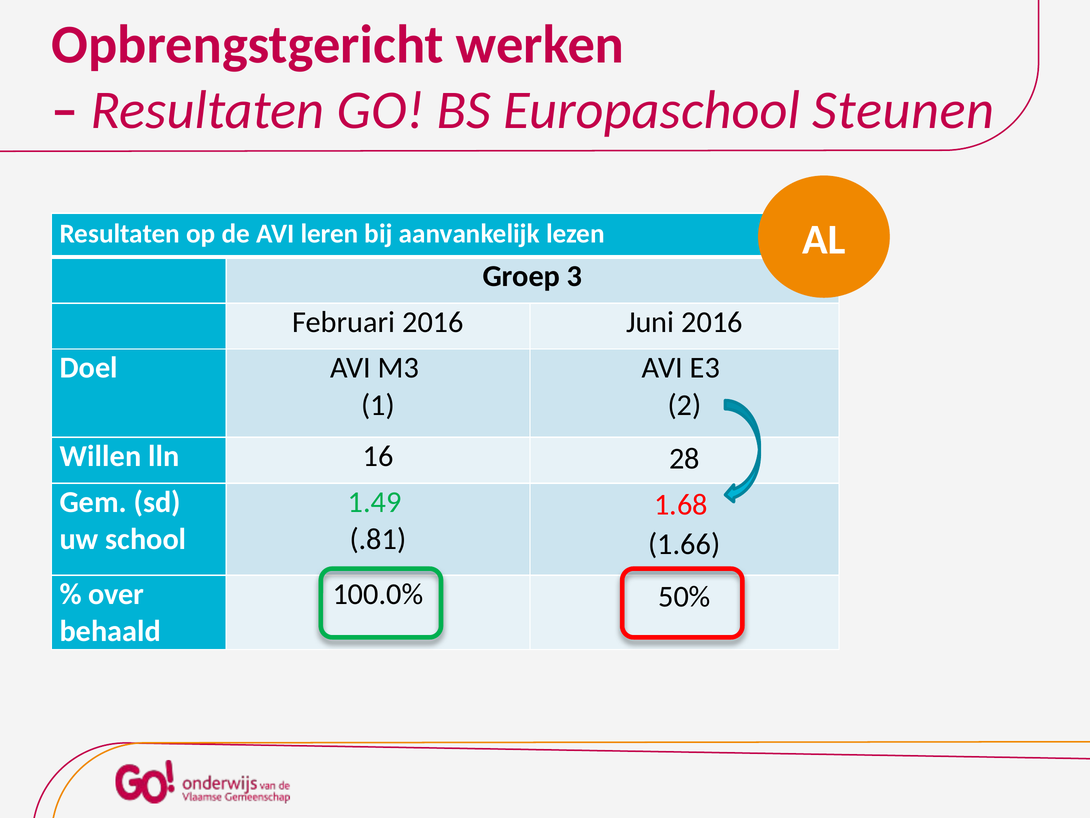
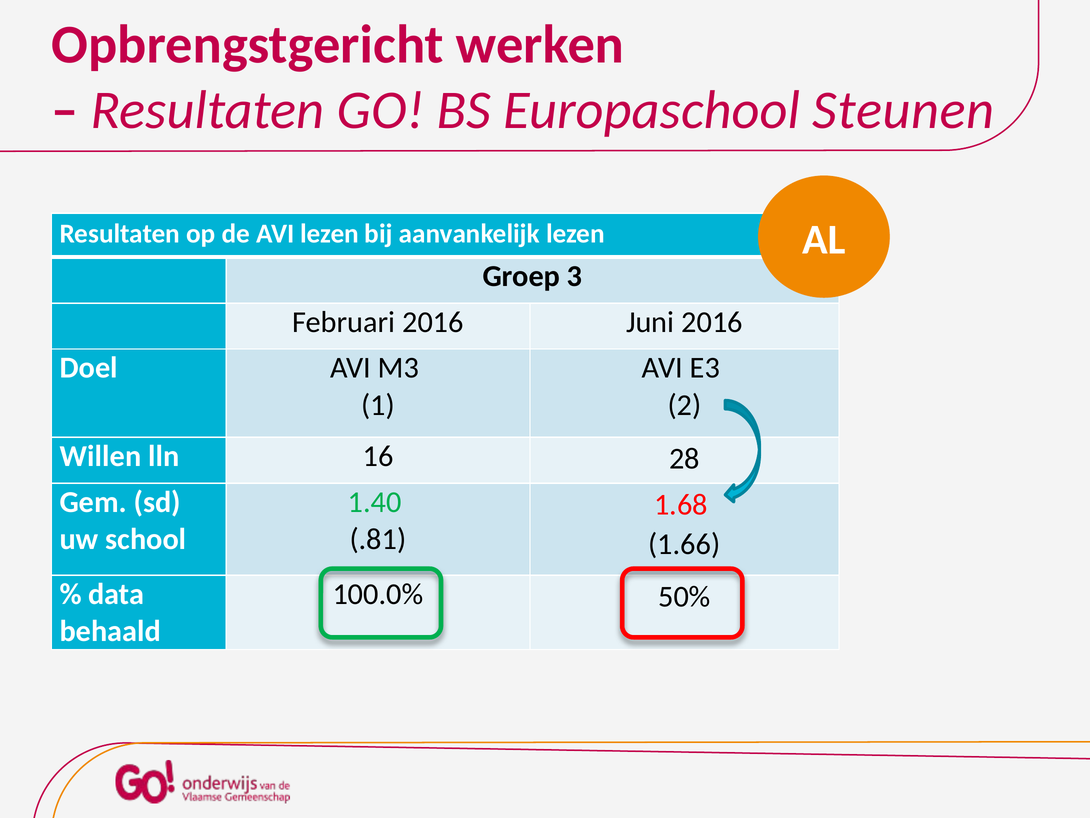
AVI leren: leren -> lezen (330, 233)
1.49: 1.49 -> 1.40 (375, 502)
over: over -> data (116, 594)
